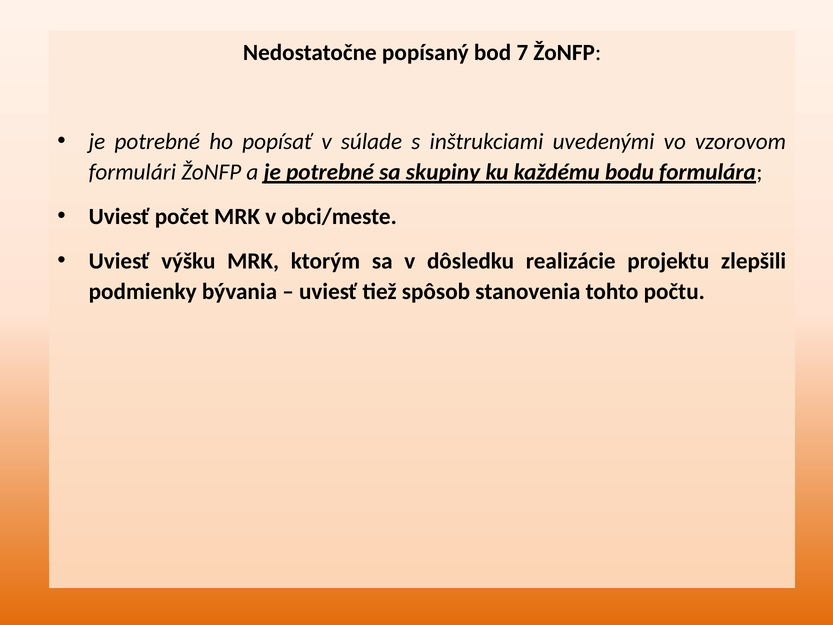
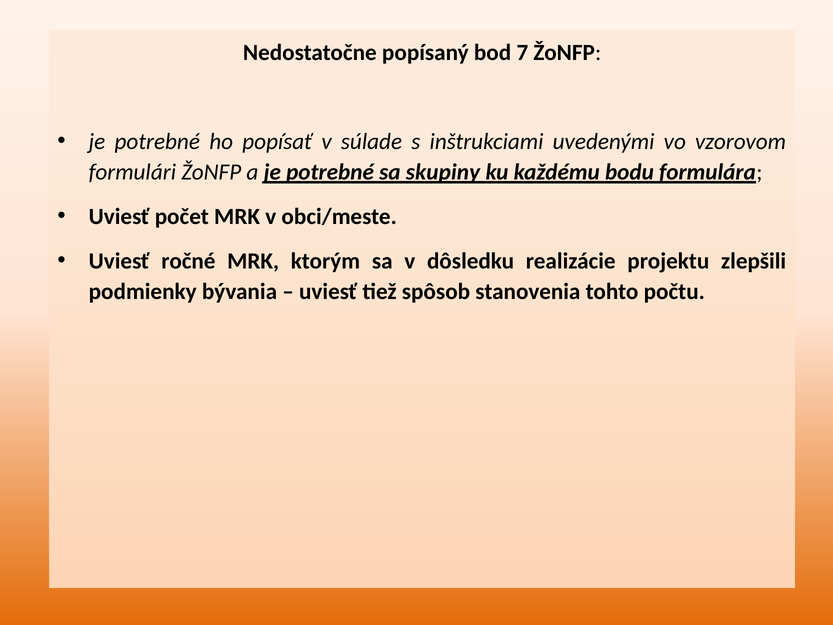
výšku: výšku -> ročné (188, 261)
